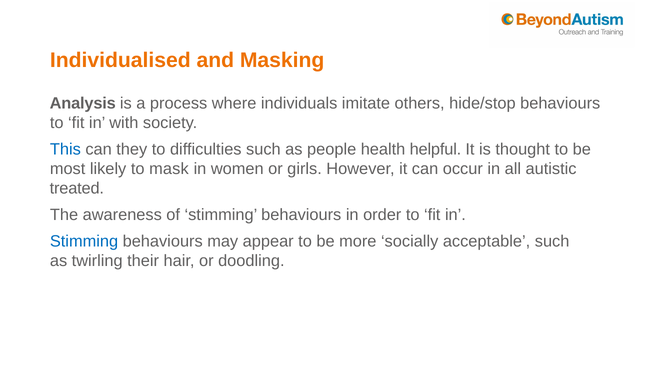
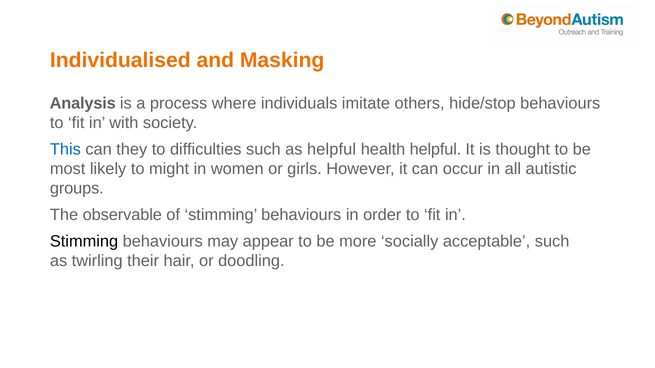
as people: people -> helpful (332, 149)
mask: mask -> might (169, 169)
treated: treated -> groups (77, 189)
awareness: awareness -> observable (122, 215)
Stimming colour: blue -> black (84, 242)
